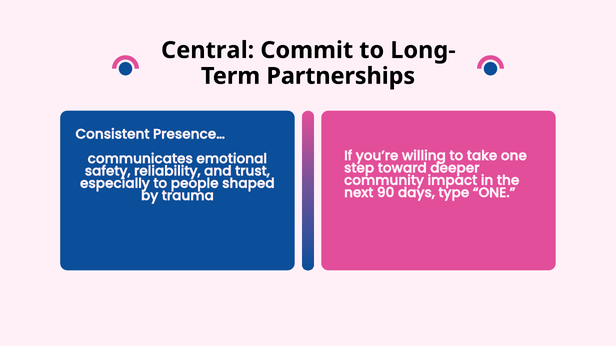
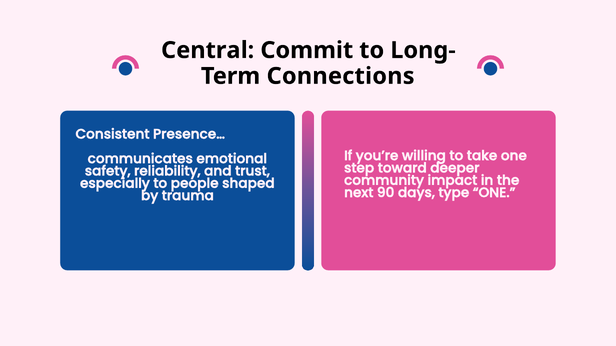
Partnerships: Partnerships -> Connections (341, 76)
